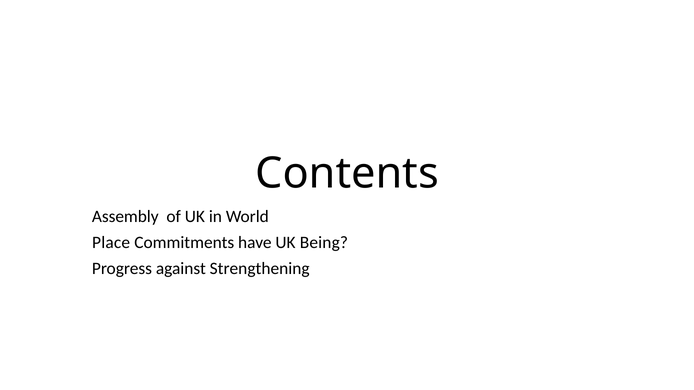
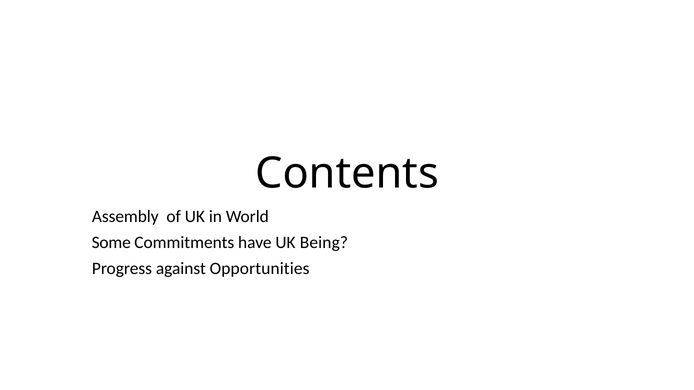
Place: Place -> Some (111, 243)
Strengthening: Strengthening -> Opportunities (260, 269)
